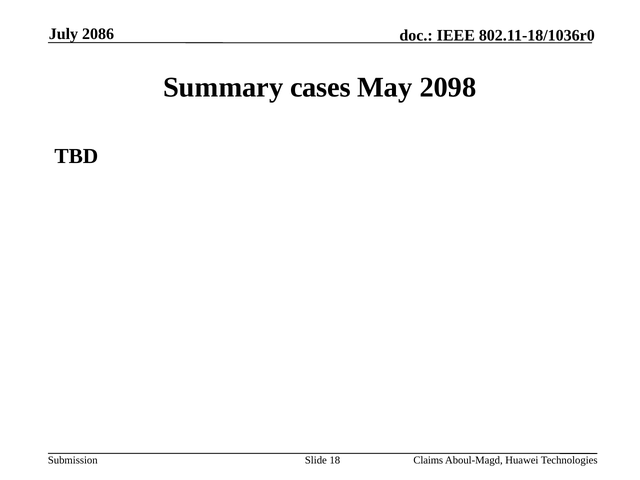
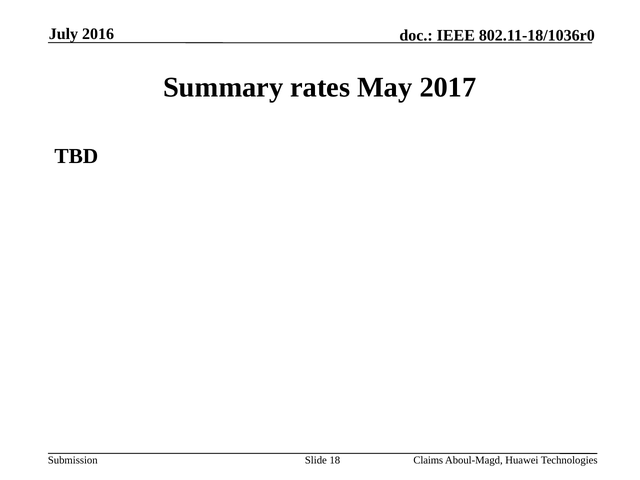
2086: 2086 -> 2016 (98, 34)
cases: cases -> rates (320, 87)
2098: 2098 -> 2017 (448, 87)
